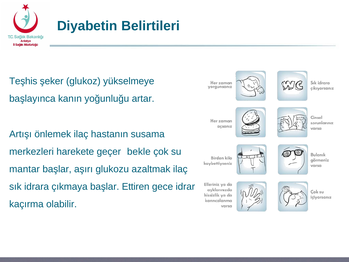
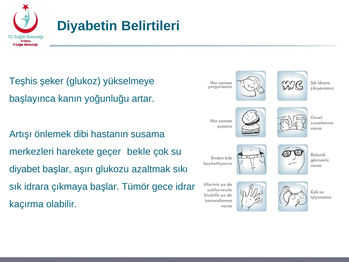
önlemek ilaç: ilaç -> dibi (81, 134)
mantar: mantar -> diyabet (25, 169)
azaltmak ilaç: ilaç -> sıkı (180, 169)
Ettiren: Ettiren -> Tümör (136, 186)
